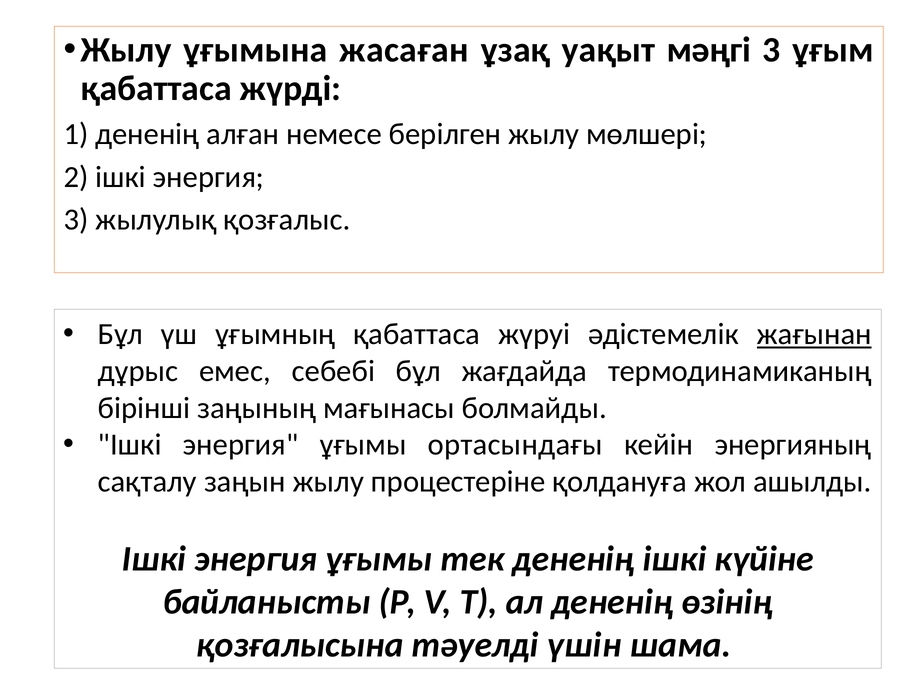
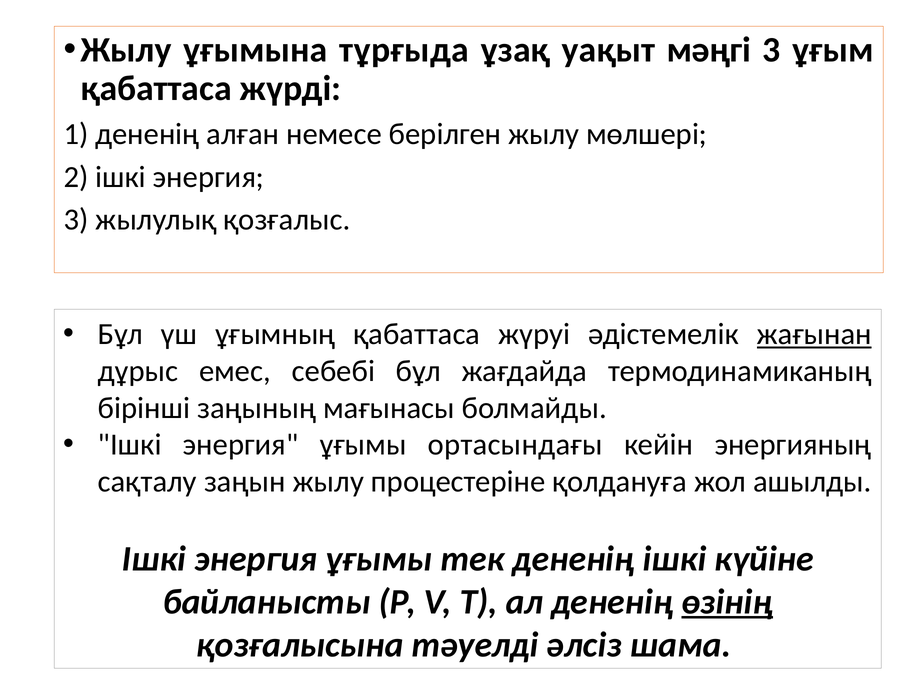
жасаған: жасаған -> тұрғыда (404, 50)
өзінің underline: none -> present (727, 602)
үшін: үшін -> әлсіз (584, 645)
